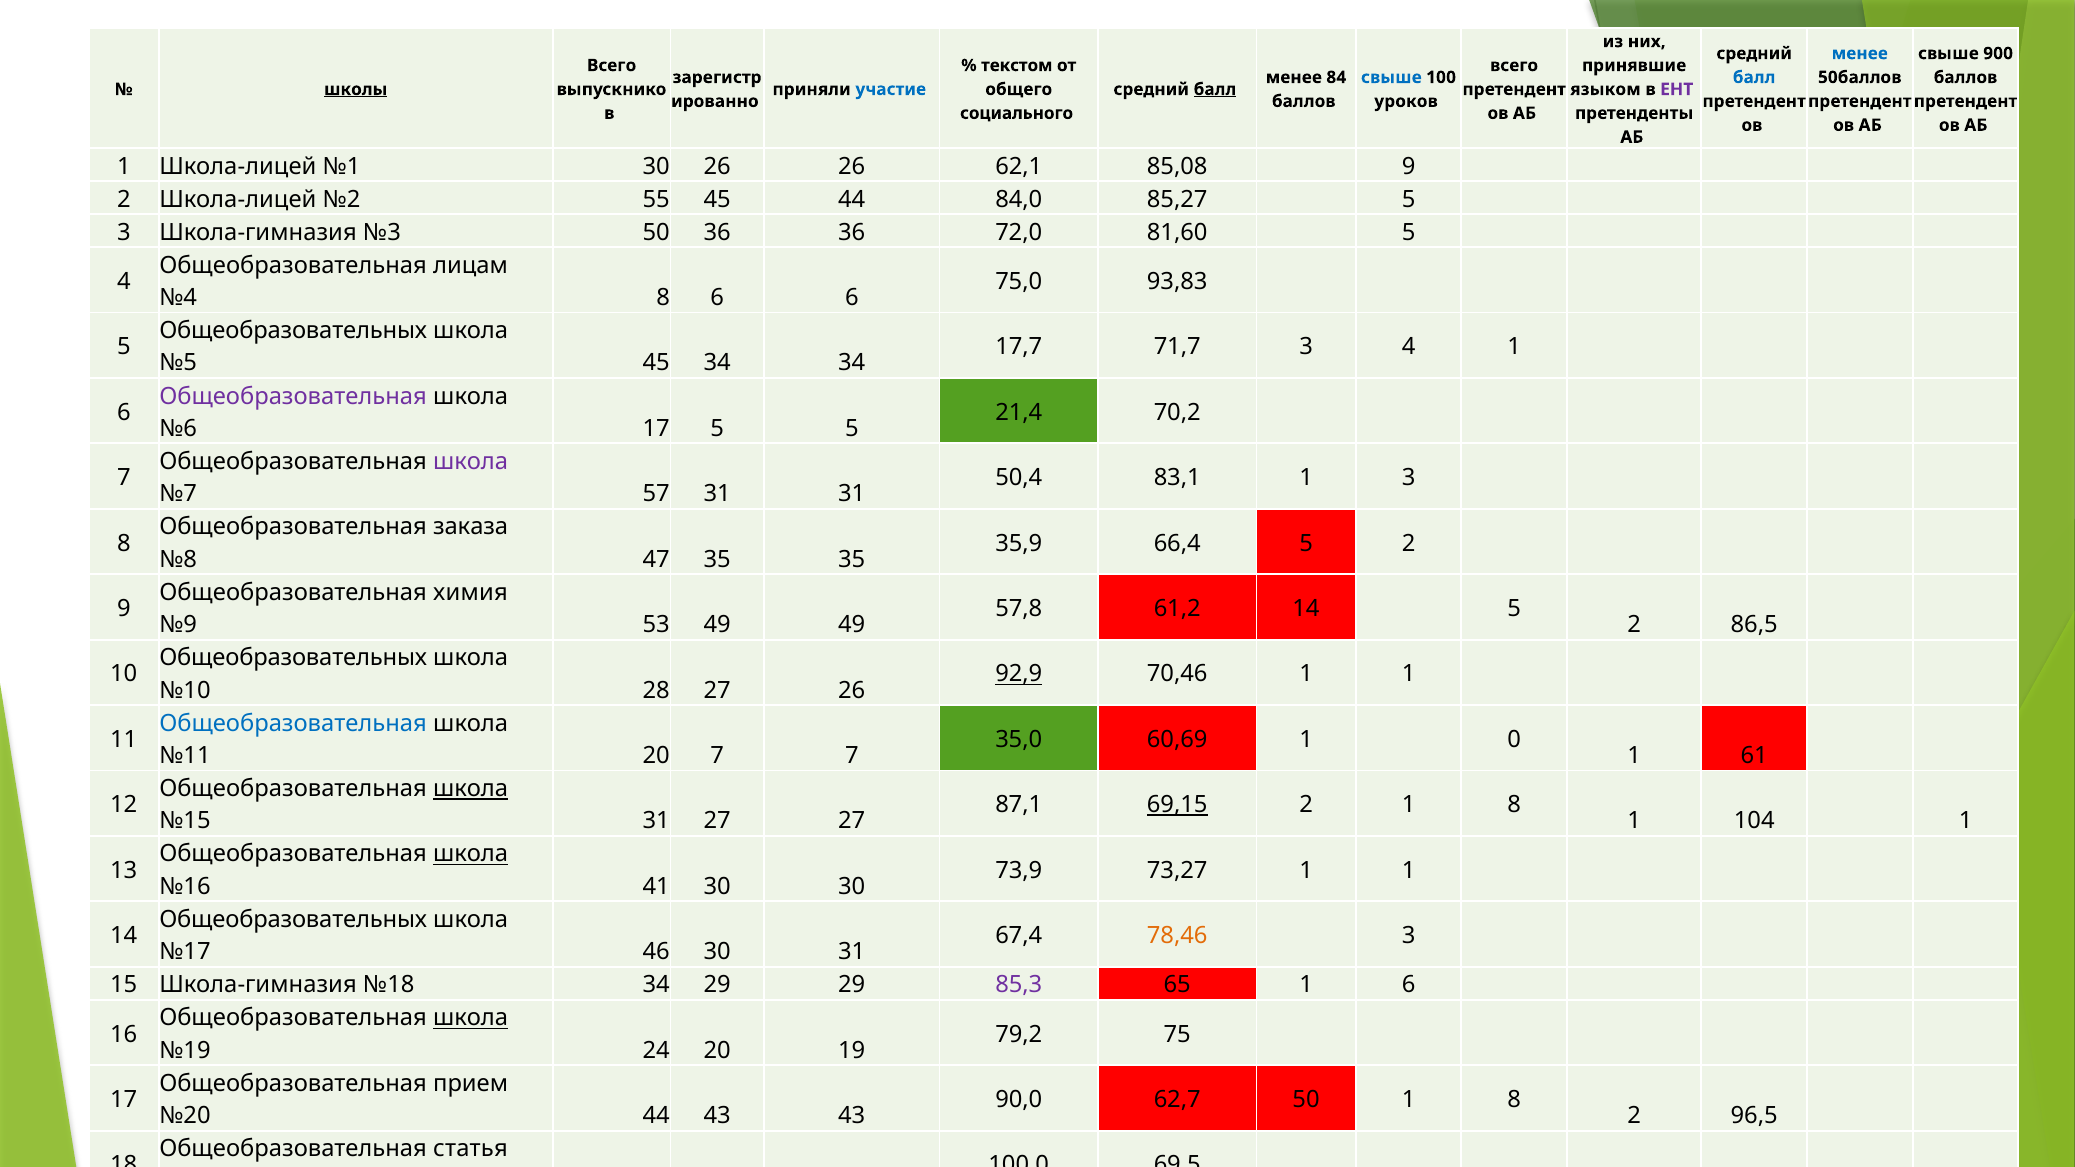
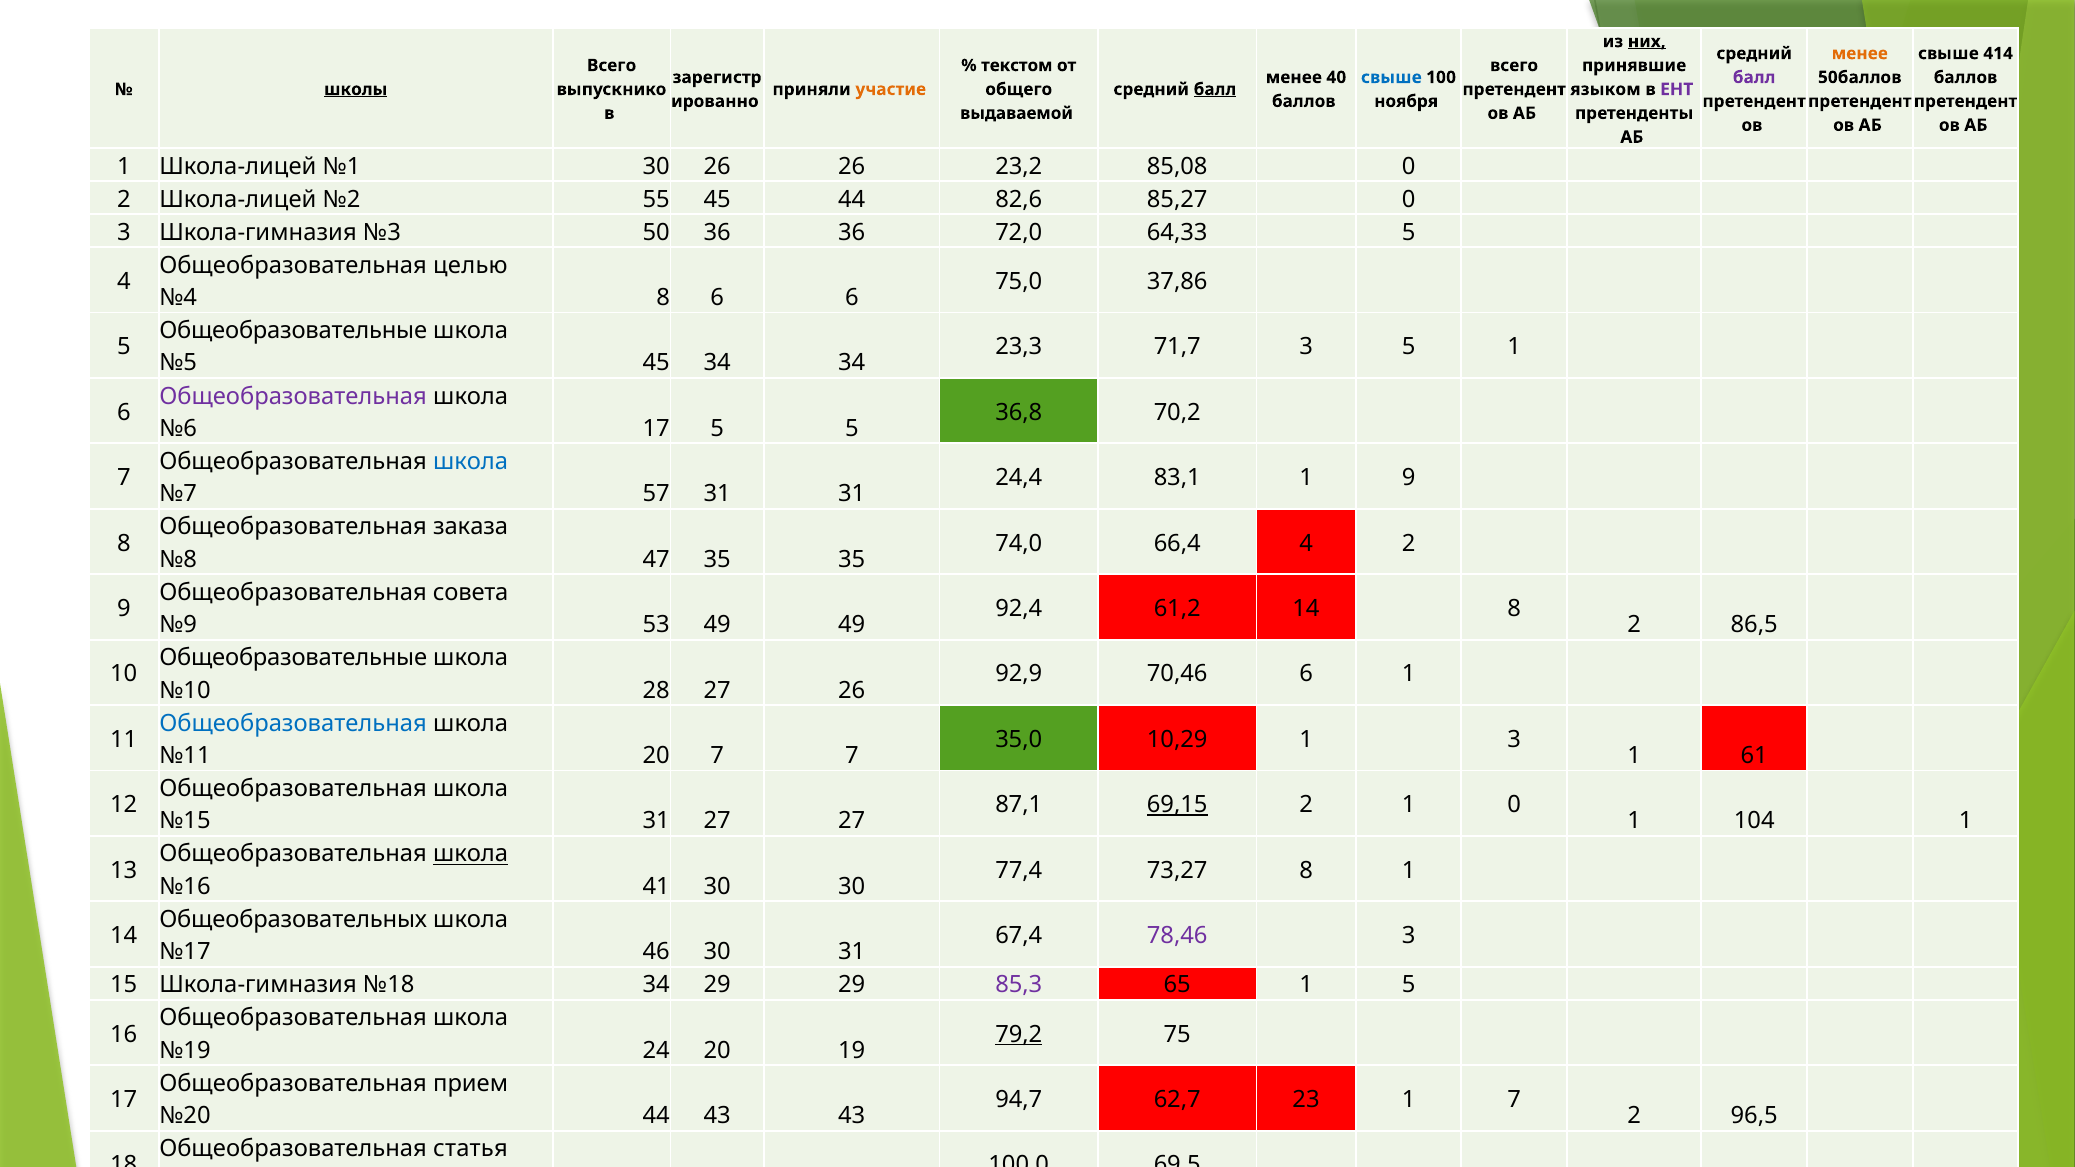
них underline: none -> present (1647, 42)
менее colour: blue -> orange (1860, 53)
900: 900 -> 414 (1998, 53)
менее 84: 84 -> 40 (1336, 77)
балл colour: blue -> purple (1754, 77)
участие colour: blue -> orange (891, 89)
уроков: уроков -> ноября (1406, 101)
социального: социального -> выдаваемой (1017, 113)
62,1: 62,1 -> 23,2 (1019, 166)
85,08 9: 9 -> 0 (1409, 166)
84,0: 84,0 -> 82,6 (1019, 199)
85,27 5: 5 -> 0 (1409, 199)
81,60: 81,60 -> 64,33 (1177, 232)
лицам: лицам -> целью (470, 265)
93,83: 93,83 -> 37,86 (1177, 282)
Общеобразовательных: Общеобразовательных -> Общеобразовательные (293, 331)
17,7: 17,7 -> 23,3 (1019, 347)
3 4: 4 -> 5 (1409, 347)
21,4: 21,4 -> 36,8 (1019, 412)
школа colour: purple -> blue (471, 462)
50,4: 50,4 -> 24,4 (1019, 478)
83,1 1 3: 3 -> 9 (1409, 478)
35,9: 35,9 -> 74,0 (1019, 543)
66,4 5: 5 -> 4 (1306, 543)
химия: химия -> совета (471, 593)
57,8: 57,8 -> 92,4 (1019, 609)
14 5: 5 -> 8 (1514, 609)
Общеобразовательных: Общеобразовательных -> Общеобразовательные (293, 658)
92,9 underline: present -> none (1019, 674)
70,46 1: 1 -> 6 (1306, 674)
60,69: 60,69 -> 10,29 (1177, 740)
0: 0 -> 3 (1514, 740)
школа underline: present -> none (471, 789)
2 1 8: 8 -> 0 (1514, 805)
73,9: 73,9 -> 77,4 (1019, 870)
73,27 1: 1 -> 8 (1306, 870)
78,46 colour: orange -> purple (1177, 936)
65 1 6: 6 -> 5 (1409, 985)
школа underline: present -> none (471, 1018)
79,2 underline: none -> present (1019, 1034)
90,0: 90,0 -> 94,7 (1019, 1100)
62,7 50: 50 -> 23 (1306, 1100)
8: 8 -> 7 (1514, 1100)
